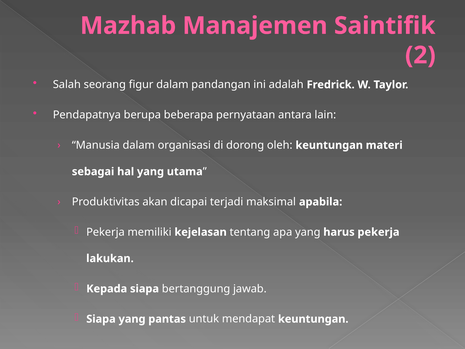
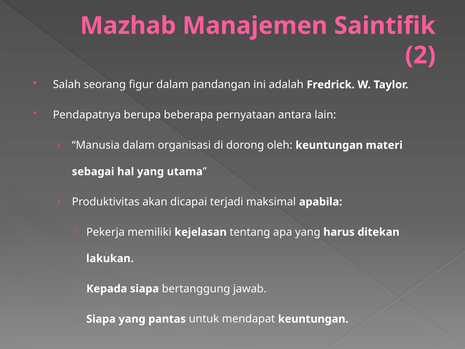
harus pekerja: pekerja -> ditekan (379, 232)
